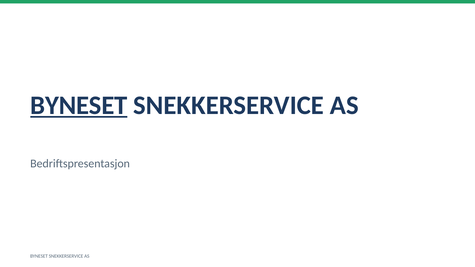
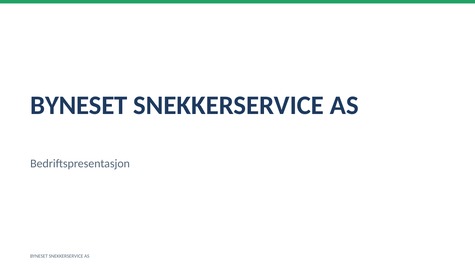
BYNESET underline: present -> none (79, 105)
